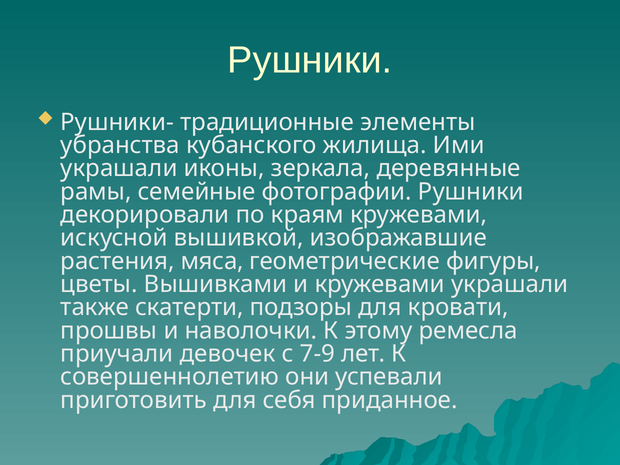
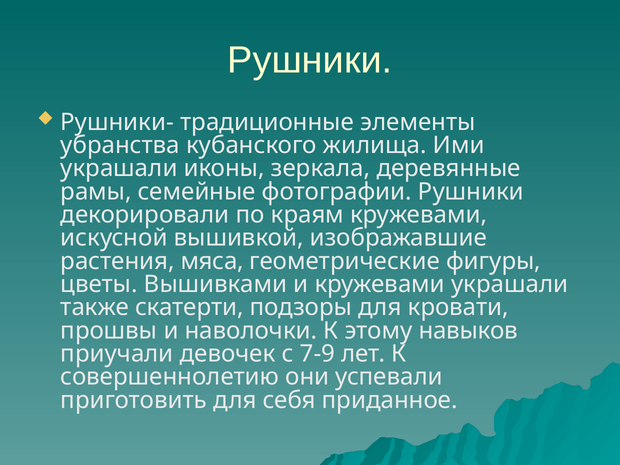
ремесла: ремесла -> навыков (468, 331)
